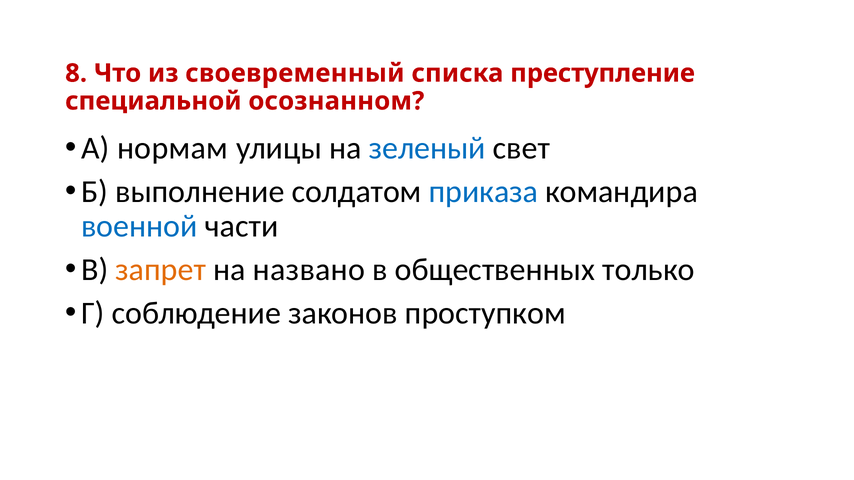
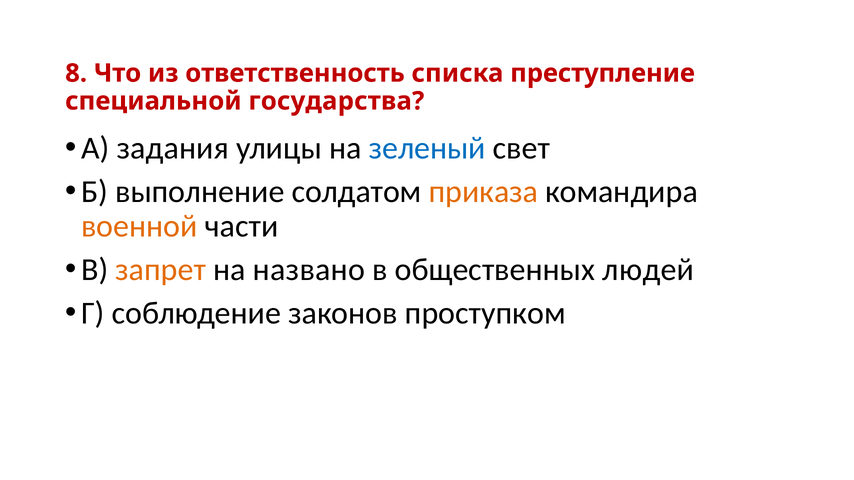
своевременный: своевременный -> ответственность (295, 73)
осознанном: осознанном -> государства (336, 101)
нормам: нормам -> задания (173, 148)
приказа colour: blue -> orange (483, 192)
военной colour: blue -> orange (139, 226)
только: только -> людей (648, 270)
